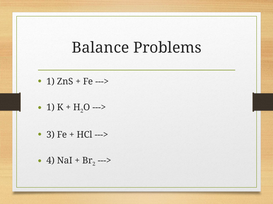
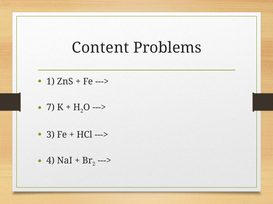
Balance: Balance -> Content (100, 48)
1: 1 -> 7 (51, 108)
